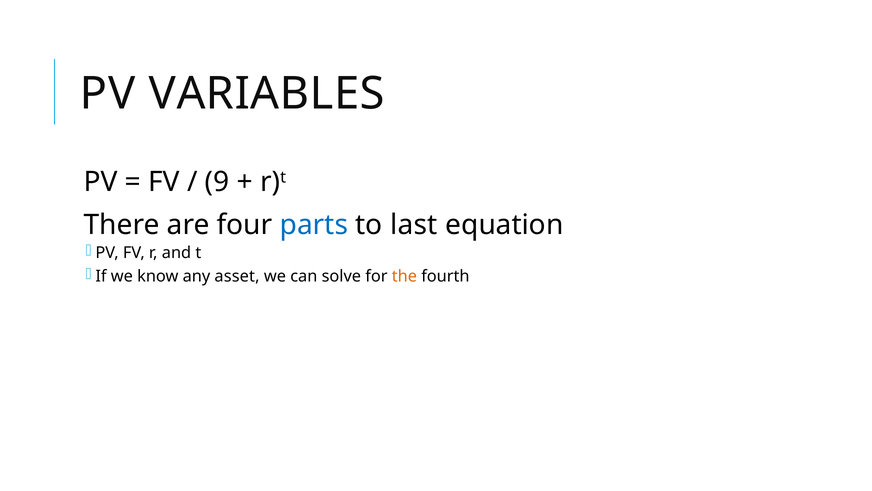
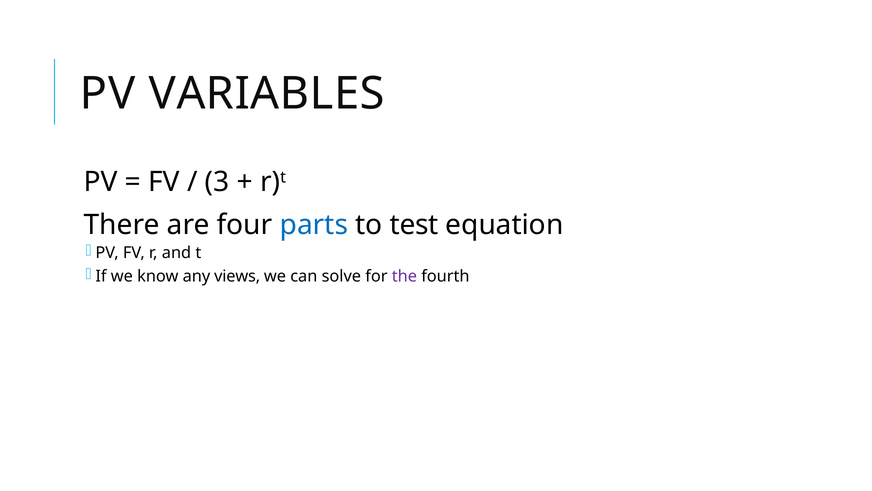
9: 9 -> 3 (217, 182)
last: last -> test (414, 225)
asset: asset -> views (237, 276)
the colour: orange -> purple (404, 276)
